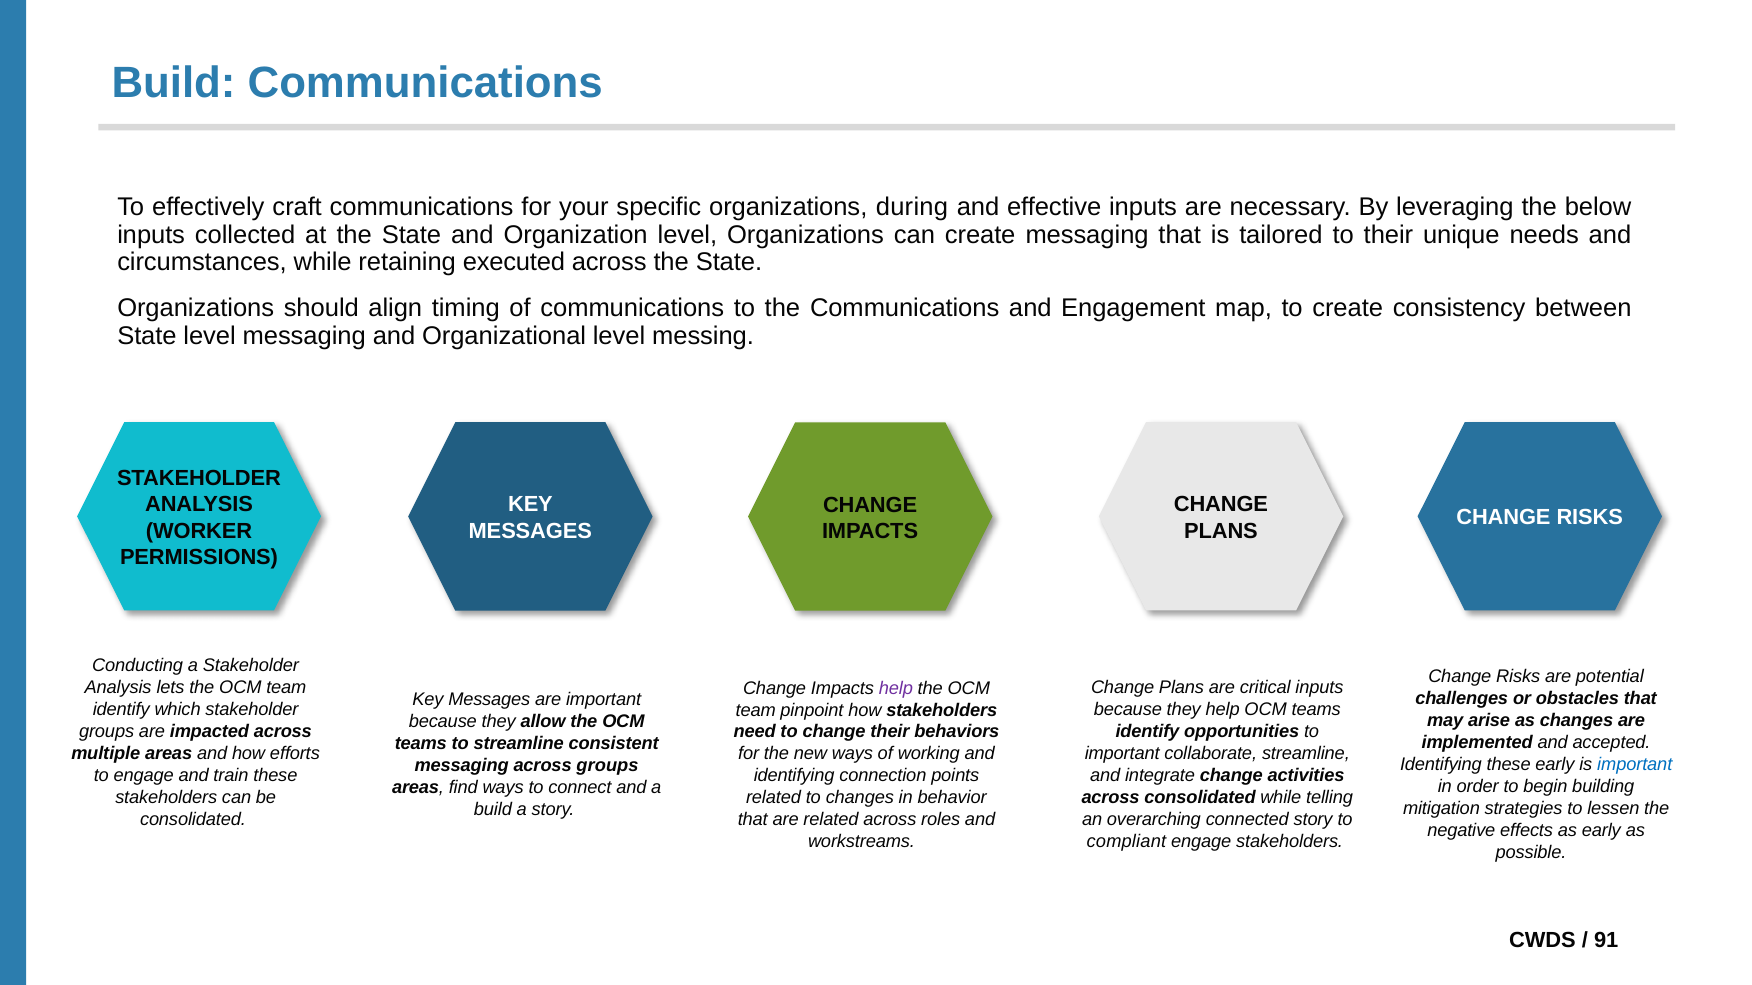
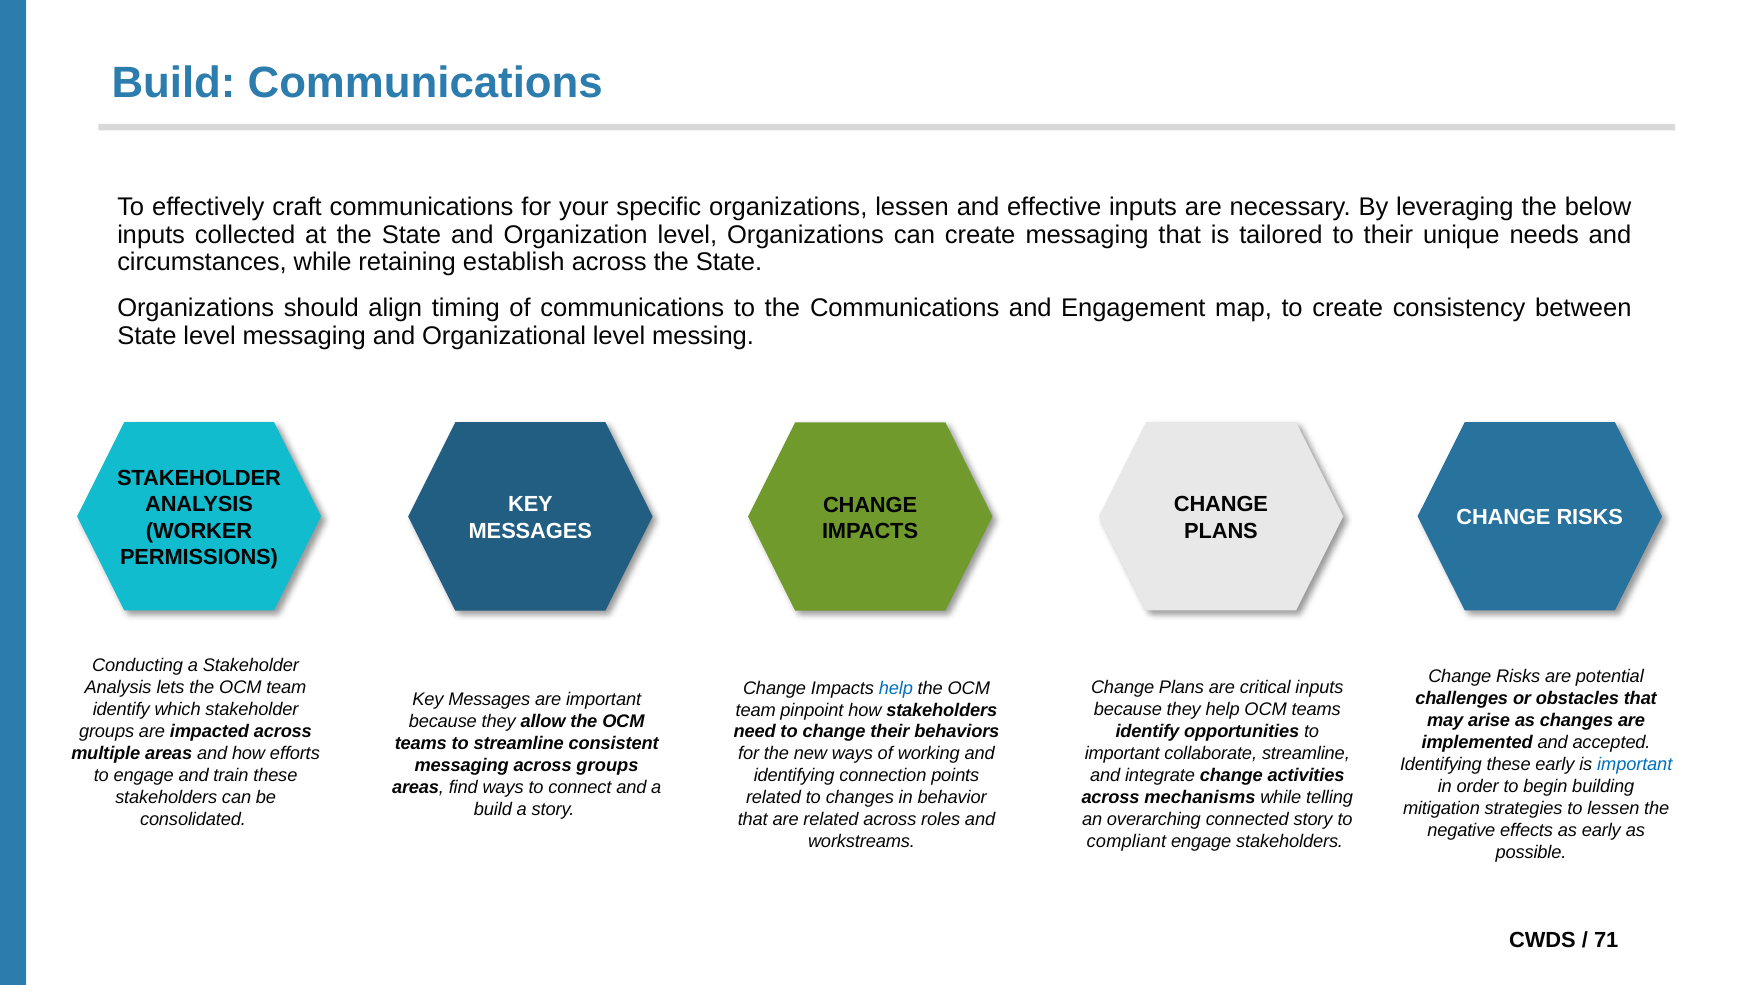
organizations during: during -> lessen (912, 207)
executed: executed -> establish (514, 263)
help colour: purple -> blue (896, 688)
across consolidated: consolidated -> mechanisms (1200, 798)
91: 91 -> 71 (1606, 941)
